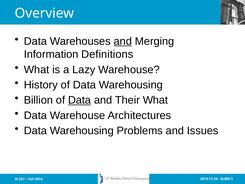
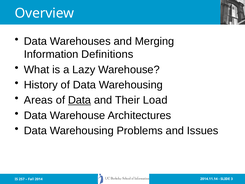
and underline: present -> none (123, 41)
Billion: Billion -> Areas (38, 100)
Their What: What -> Load (155, 100)
